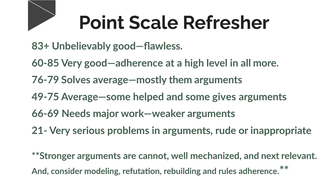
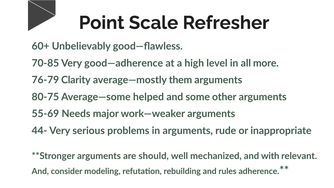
83+: 83+ -> 60+ (41, 46)
60-85: 60-85 -> 70-85 (45, 63)
Solves: Solves -> Clarity (76, 80)
49-75: 49-75 -> 80-75 (45, 97)
gives: gives -> other (224, 97)
66-69: 66-69 -> 55-69 (45, 114)
21-: 21- -> 44- (39, 131)
cannot: cannot -> should (154, 156)
next: next -> with (270, 156)
